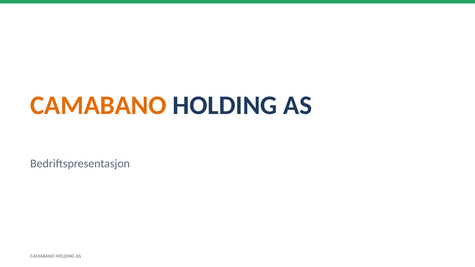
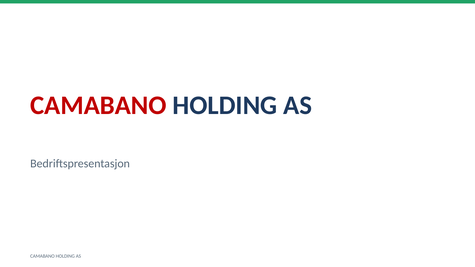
CAMABANO colour: orange -> red (98, 105)
